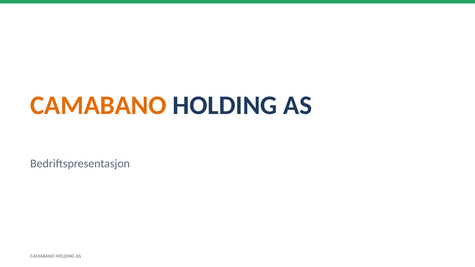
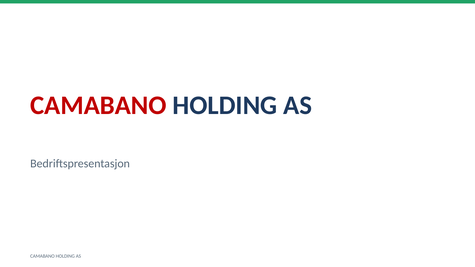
CAMABANO colour: orange -> red (98, 105)
